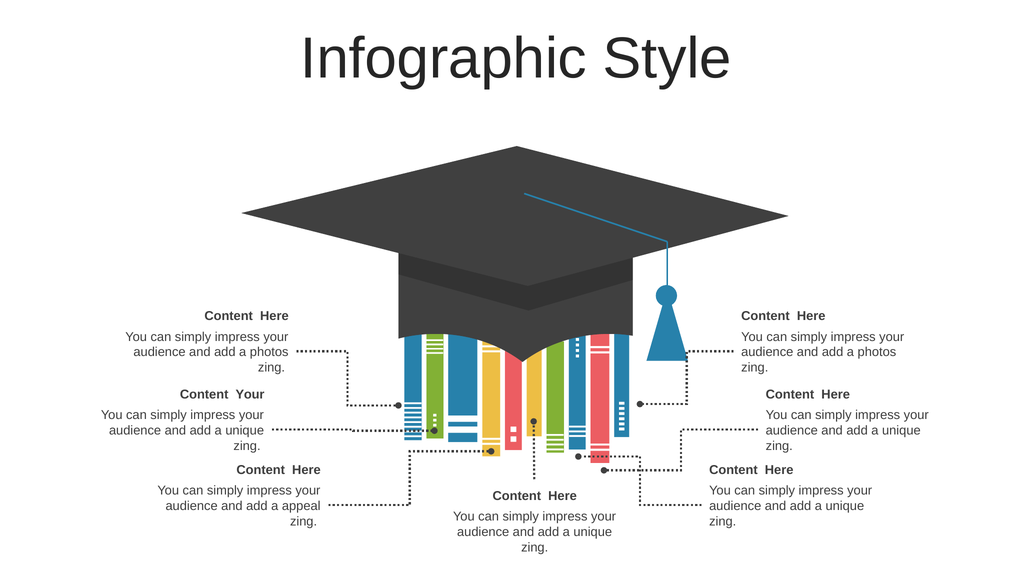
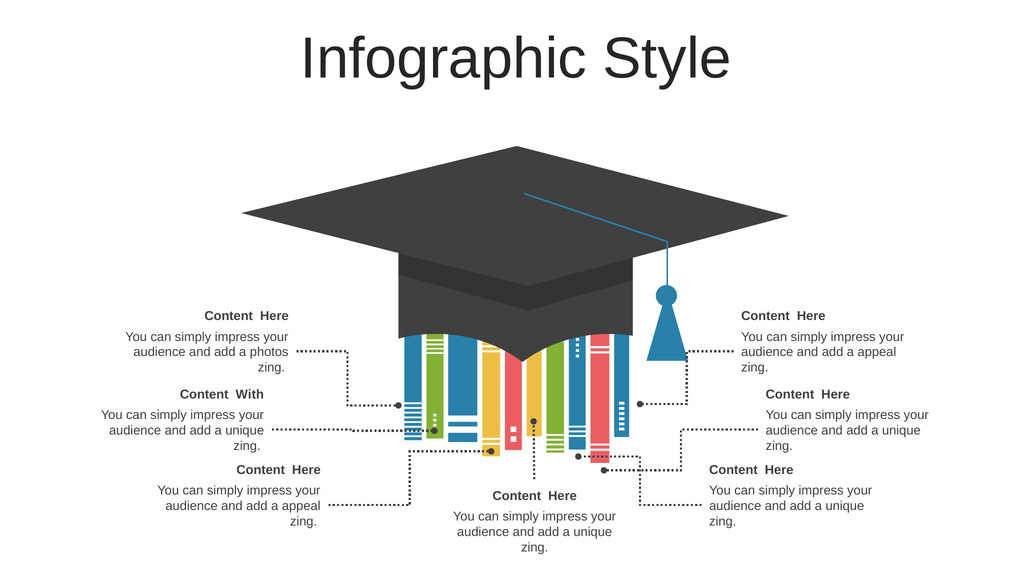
photos: photos -> appeal (877, 352)
Content Your: Your -> With (250, 395)
